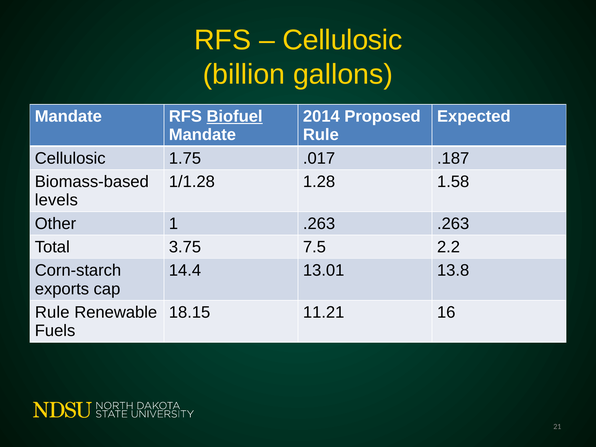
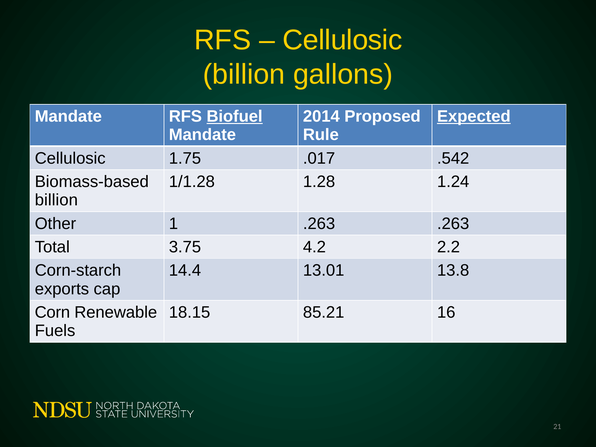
Expected underline: none -> present (474, 116)
.187: .187 -> .542 (453, 158)
1.58: 1.58 -> 1.24 (453, 182)
levels: levels -> billion (56, 200)
7.5: 7.5 -> 4.2 (314, 247)
Rule: Rule -> Corn (52, 312)
11.21: 11.21 -> 85.21 (324, 312)
